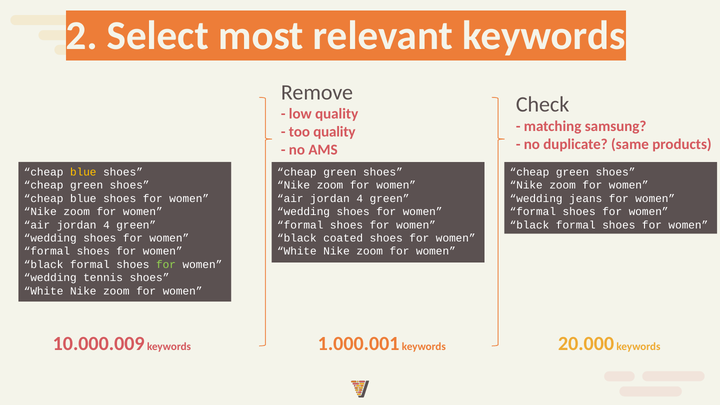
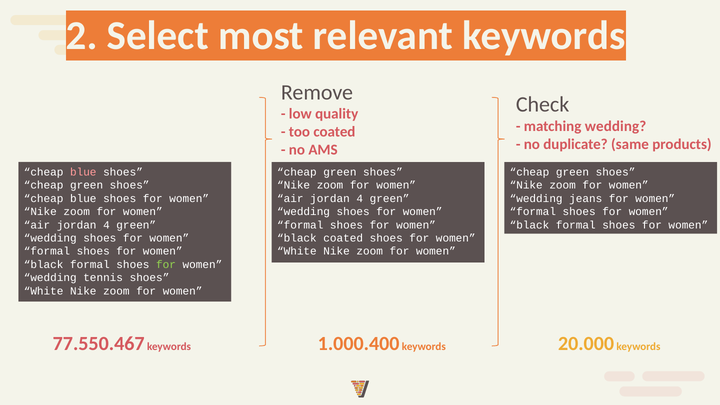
matching samsung: samsung -> wedding (616, 126)
too quality: quality -> coated (334, 132)
blue colour: yellow -> pink (83, 172)
10.000.009: 10.000.009 -> 77.550.467 (99, 344)
1.000.001: 1.000.001 -> 1.000.400 (359, 344)
